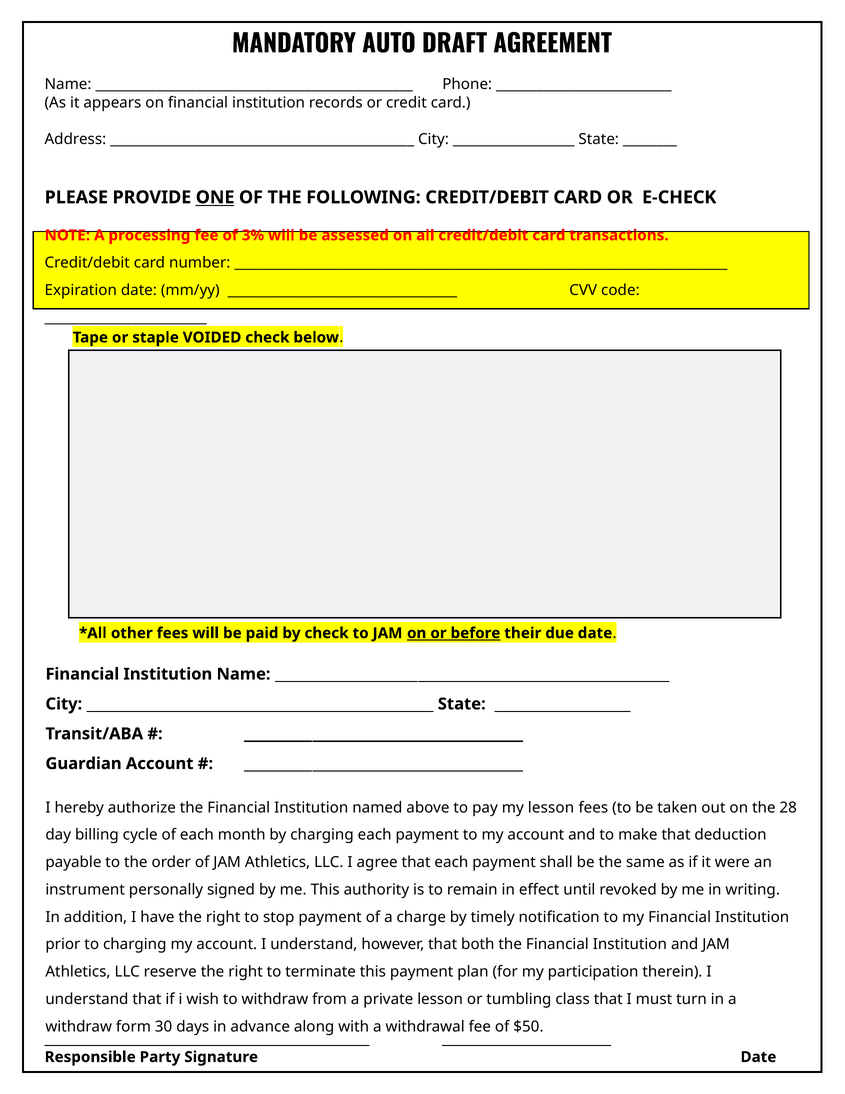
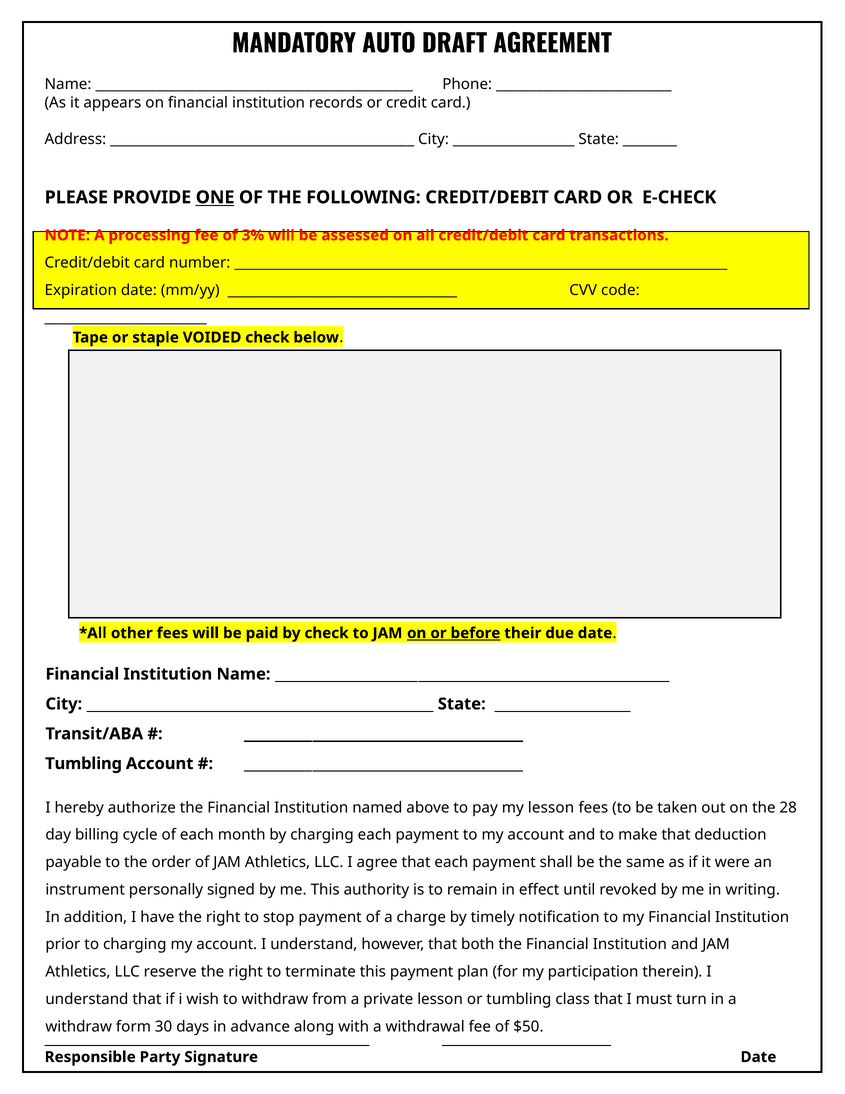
Guardian: Guardian -> Tumbling (84, 763)
